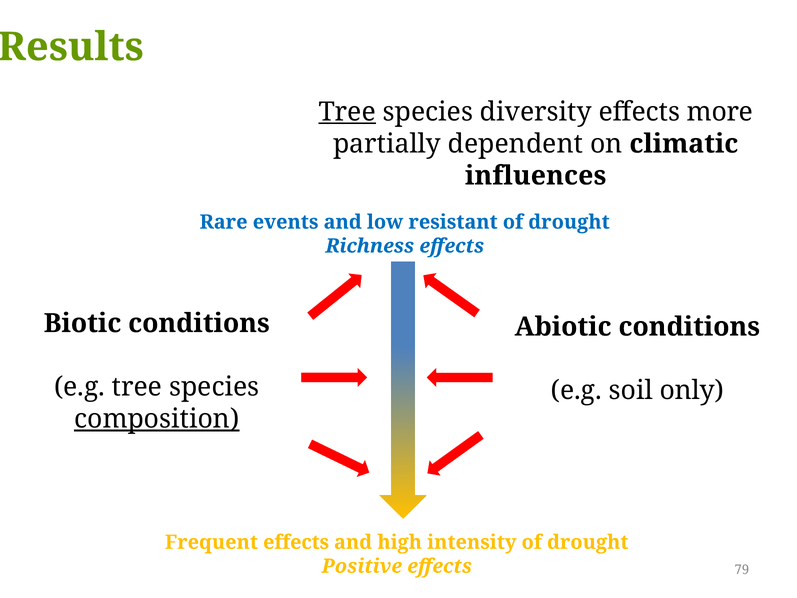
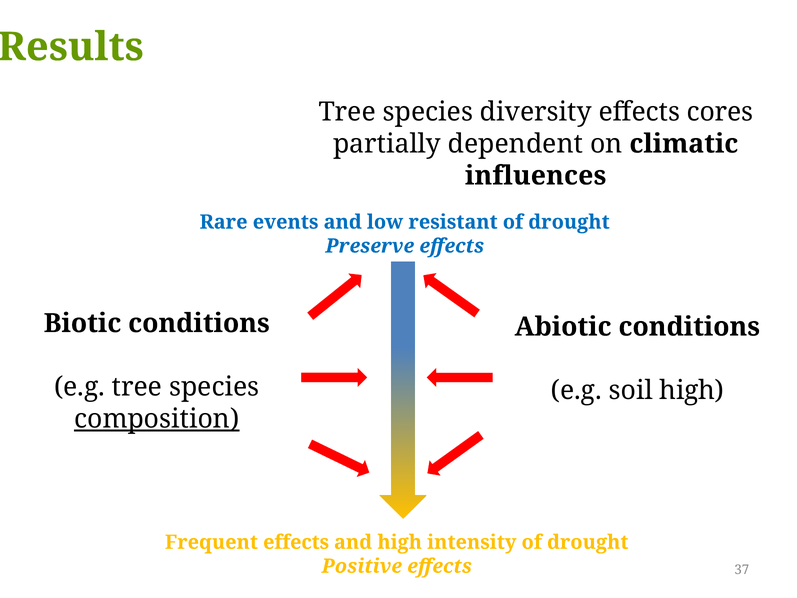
Tree underline: present -> none (347, 112)
more: more -> cores (720, 112)
Richness: Richness -> Preserve (370, 246)
soil only: only -> high (692, 390)
79: 79 -> 37 (742, 570)
